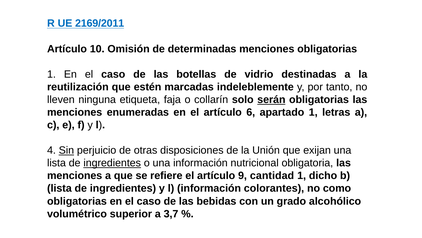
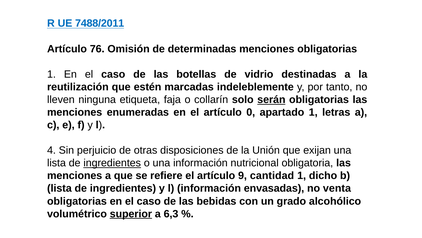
2169/2011: 2169/2011 -> 7488/2011 (100, 23)
10: 10 -> 76 (97, 49)
6: 6 -> 0 (251, 112)
Sin underline: present -> none (66, 150)
colorantes: colorantes -> envasadas (274, 188)
como: como -> venta (337, 188)
superior underline: none -> present (131, 213)
3,7: 3,7 -> 6,3 (171, 213)
